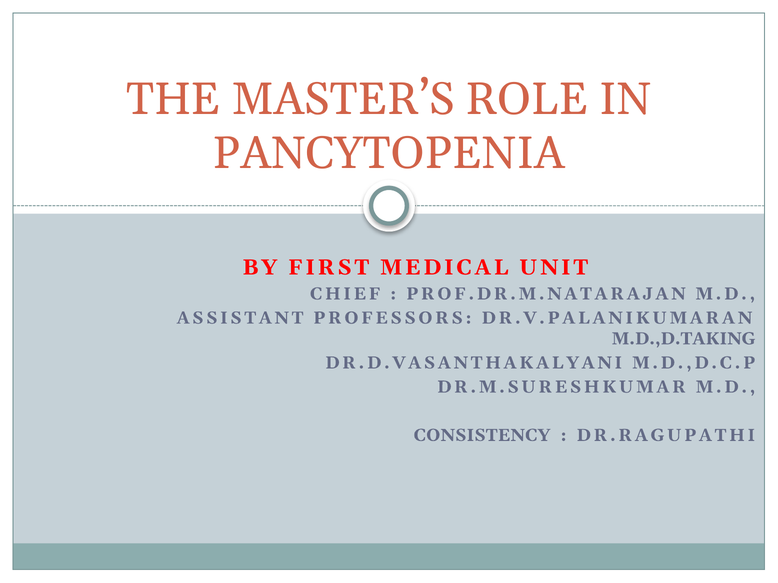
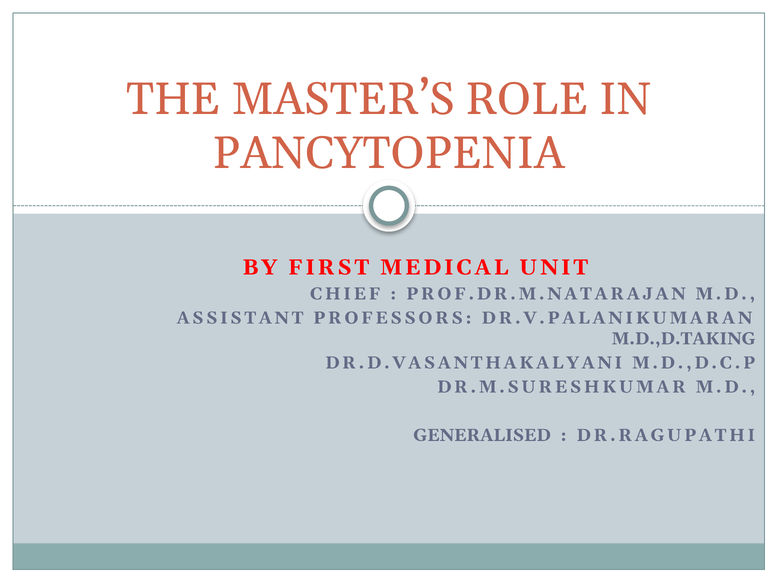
CONSISTENCY: CONSISTENCY -> GENERALISED (482, 436)
